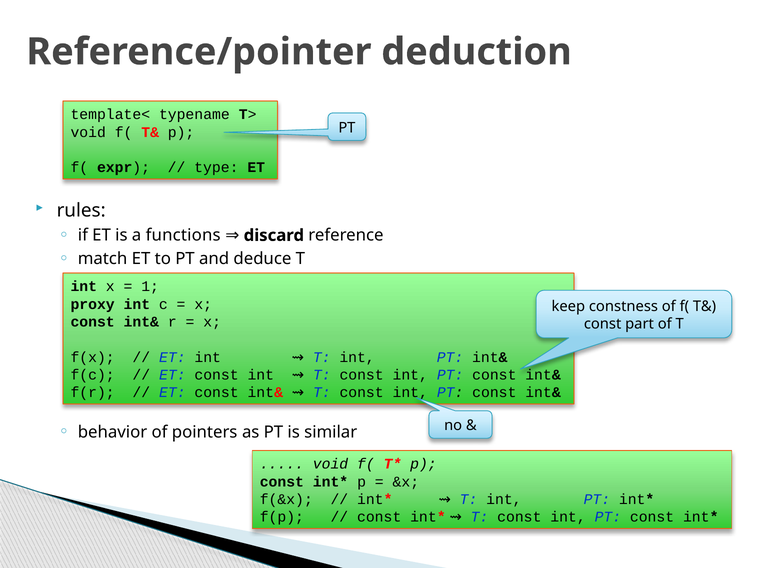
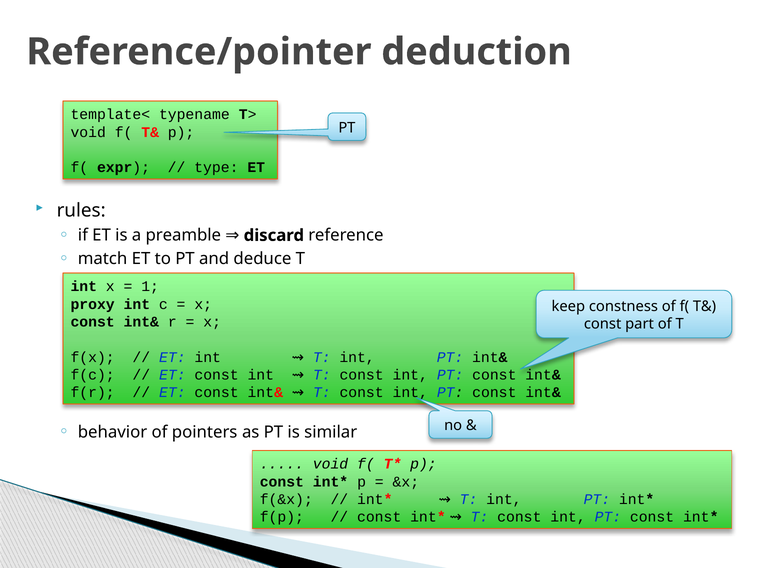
functions: functions -> preamble (183, 235)
